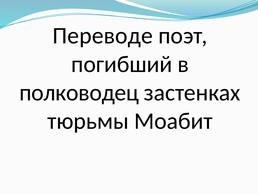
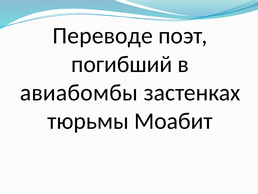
полководец: полководец -> авиабомбы (79, 92)
